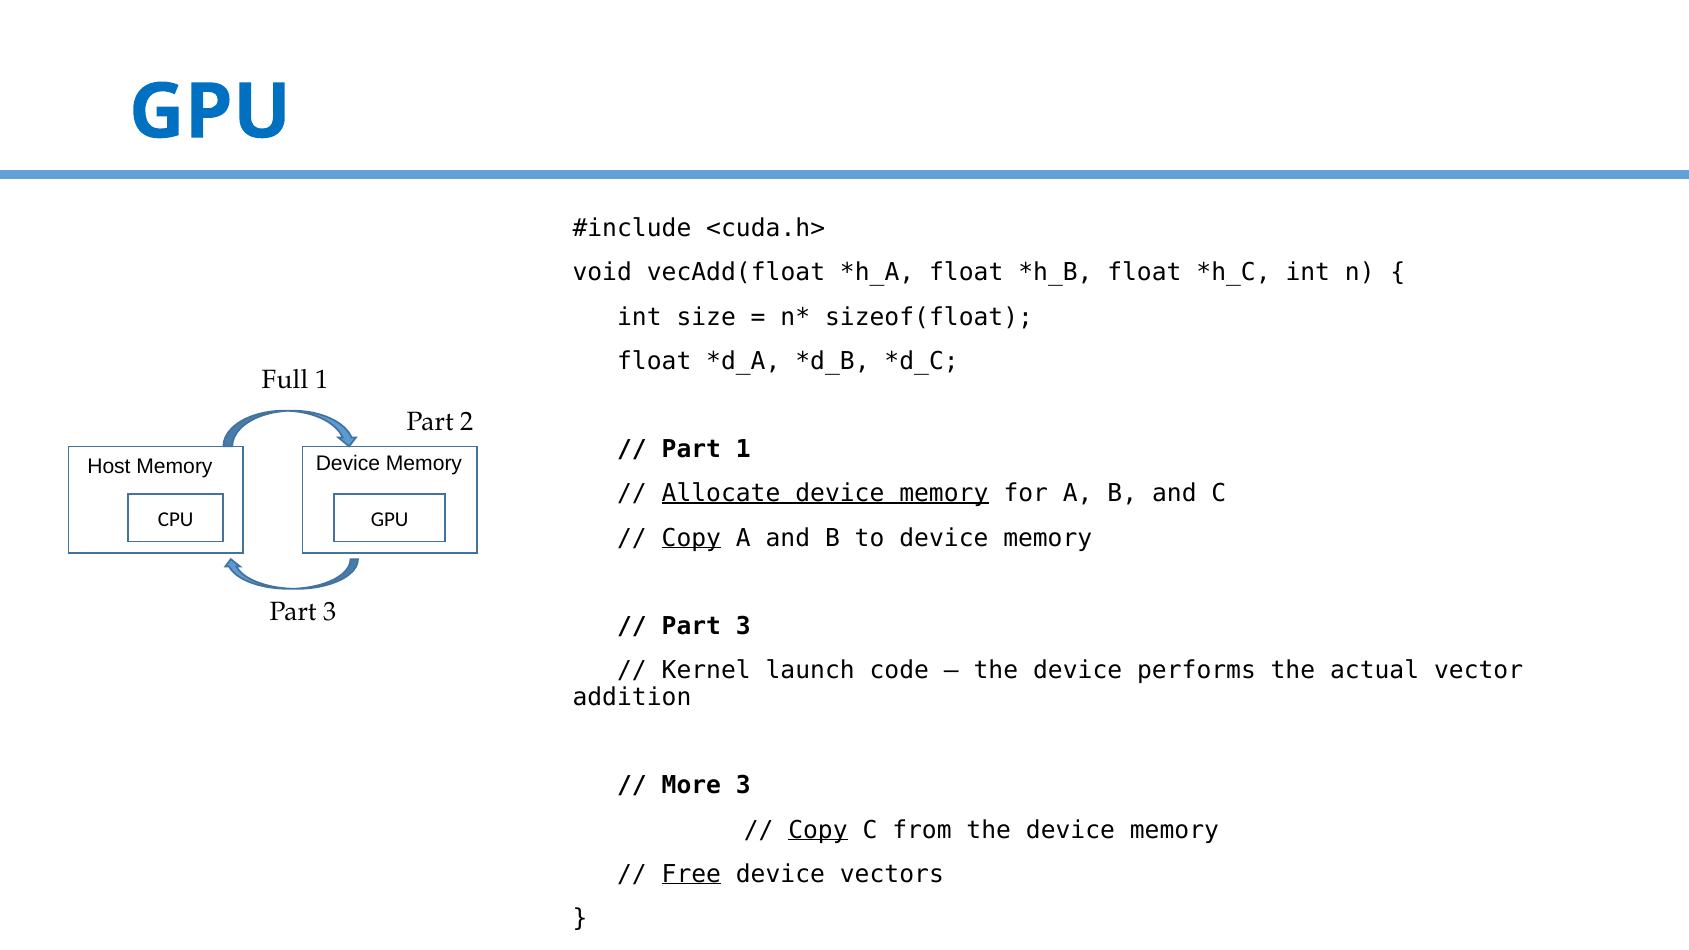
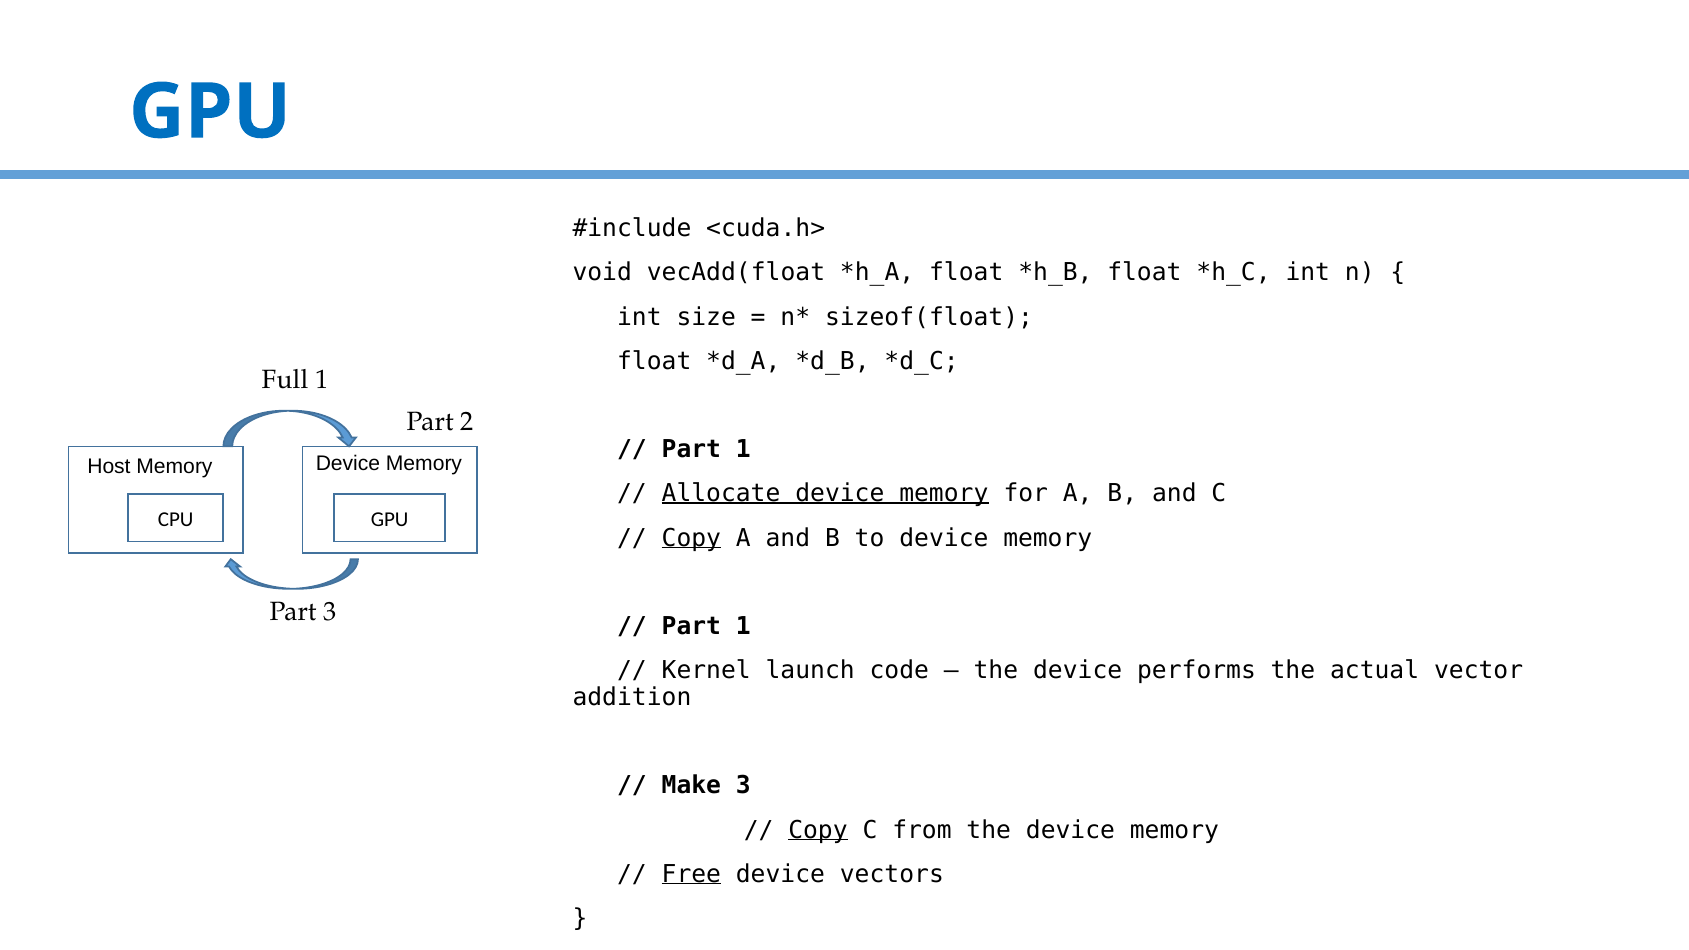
3: 3 -> 1 (743, 627)
More: More -> Make (691, 786)
